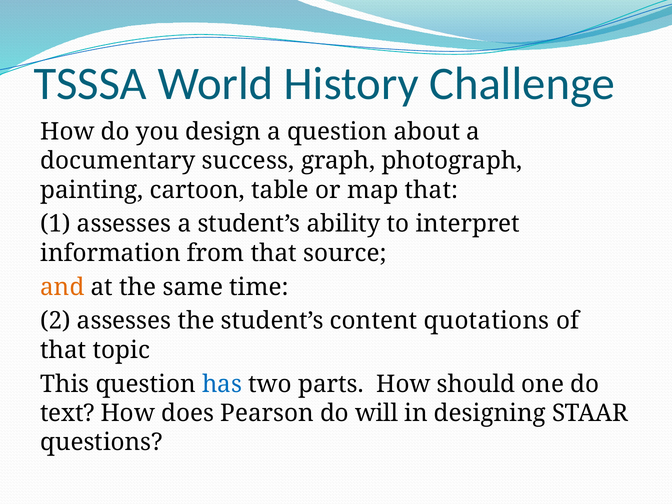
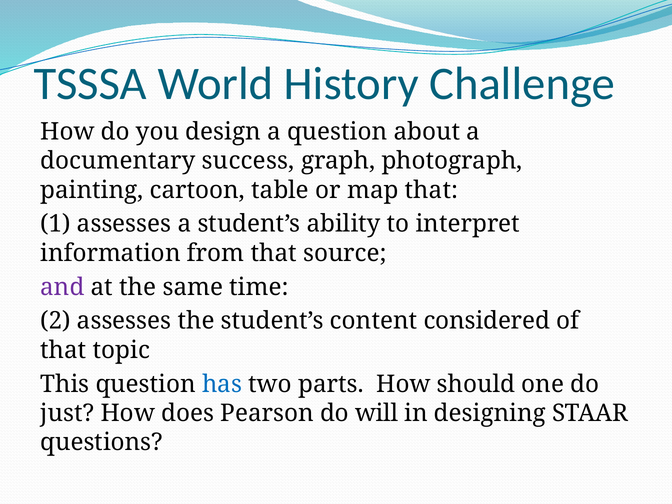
and colour: orange -> purple (62, 287)
quotations: quotations -> considered (487, 321)
text: text -> just (67, 413)
